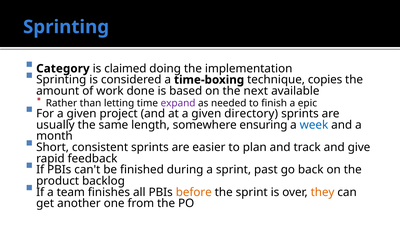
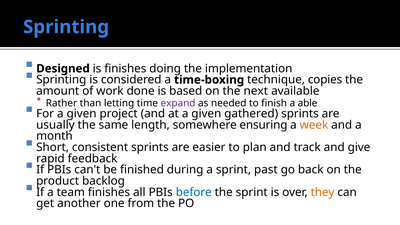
Category: Category -> Designed (63, 69)
is claimed: claimed -> finishes (125, 69)
epic: epic -> able (308, 103)
directory: directory -> gathered (251, 114)
week colour: blue -> orange (314, 125)
before colour: orange -> blue (194, 192)
